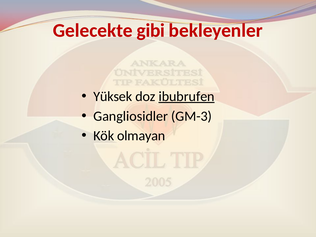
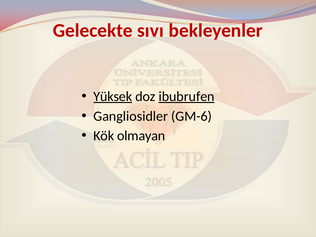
gibi: gibi -> sıvı (151, 31)
Yüksek underline: none -> present (113, 96)
GM-3: GM-3 -> GM-6 (192, 116)
